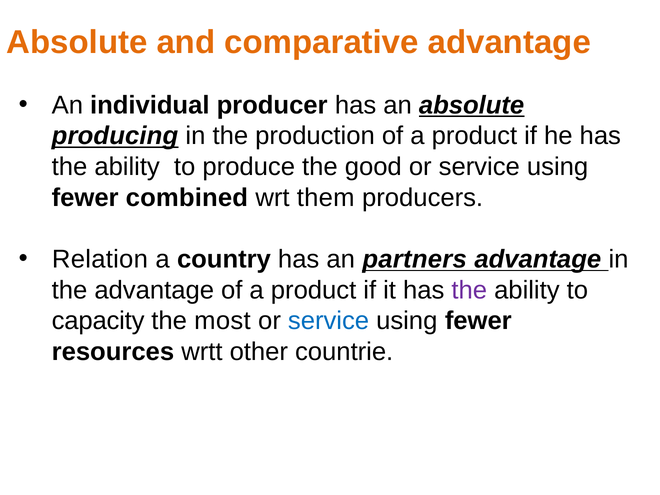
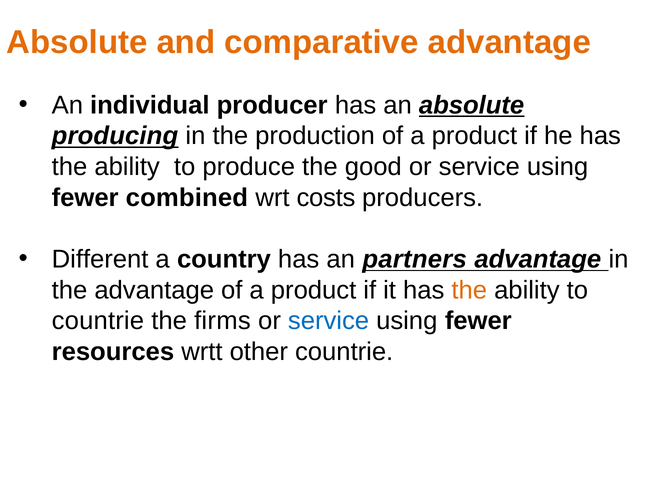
them: them -> costs (326, 198)
Relation: Relation -> Different (100, 259)
the colour: purple -> orange (469, 290)
capacity: capacity -> countrie (98, 321)
most: most -> firms (222, 321)
